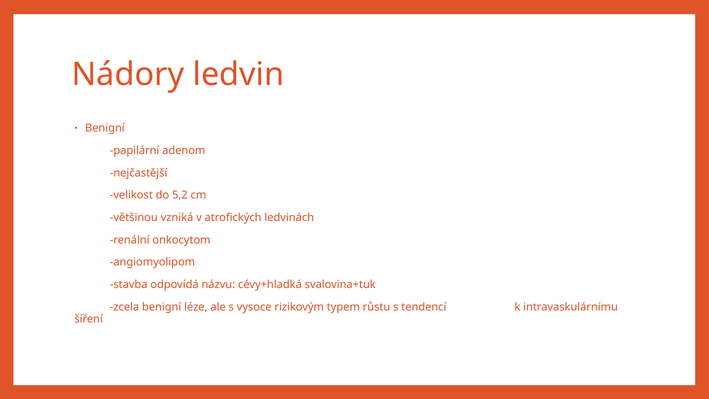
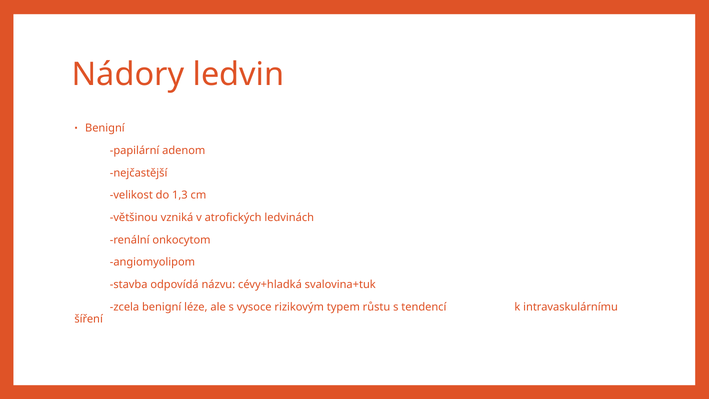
5,2: 5,2 -> 1,3 (180, 195)
